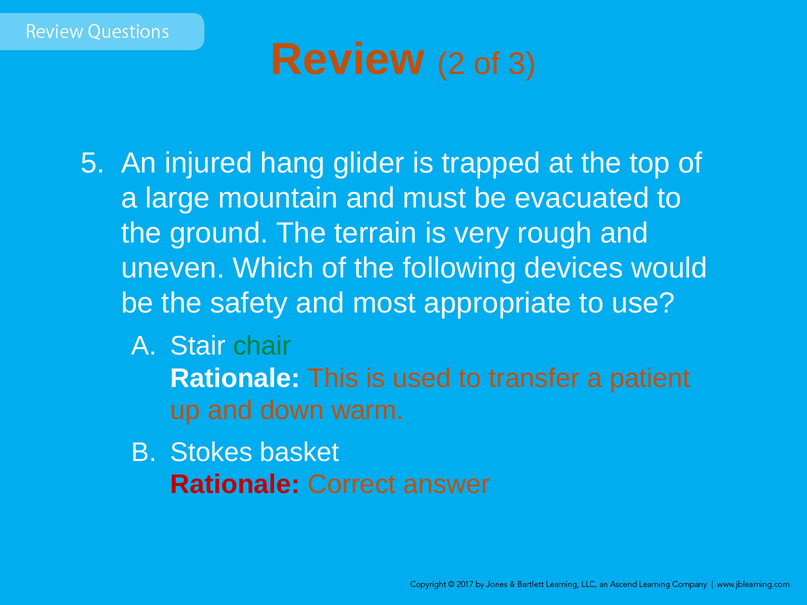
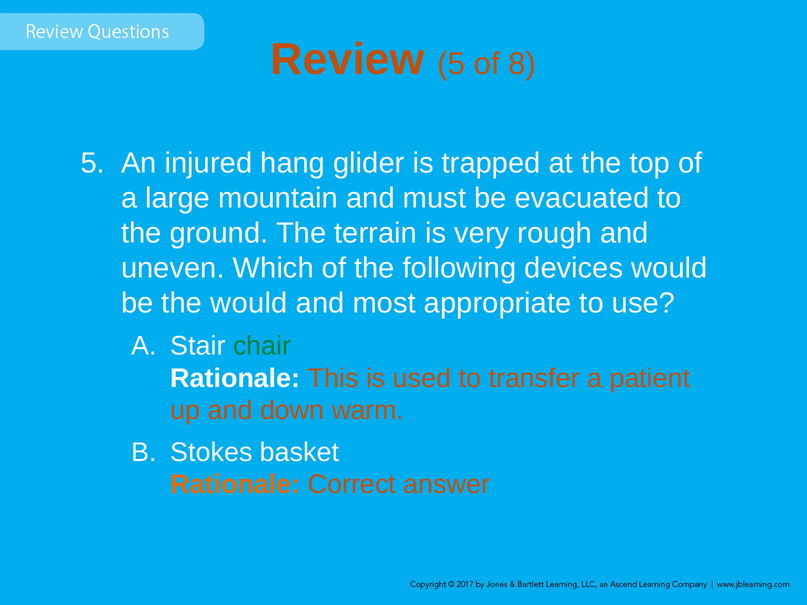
Review 2: 2 -> 5 (451, 64)
3: 3 -> 8 (522, 64)
the safety: safety -> would (249, 303)
Rationale colour: red -> orange (235, 485)
